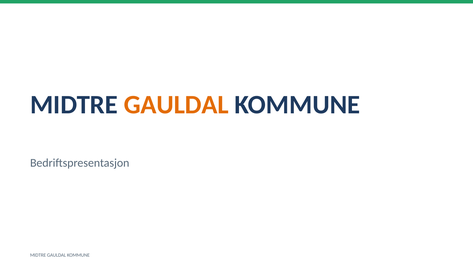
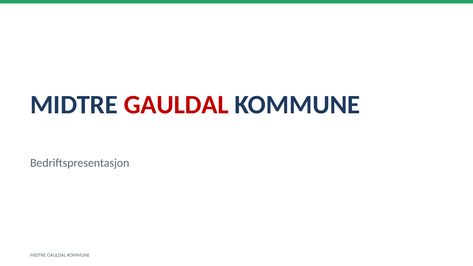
GAULDAL colour: orange -> red (176, 105)
